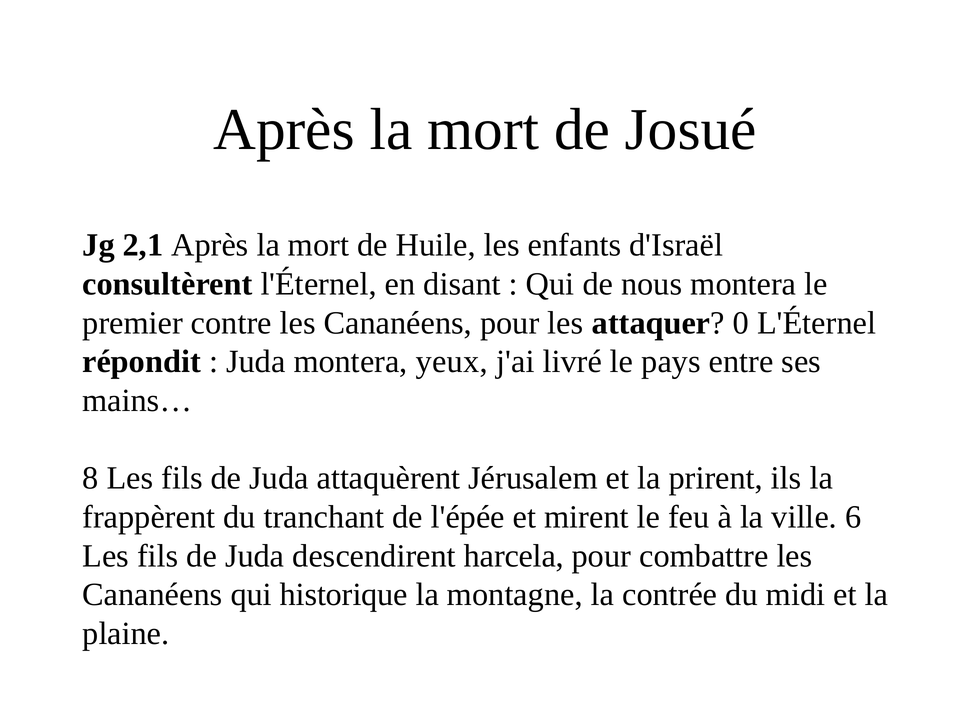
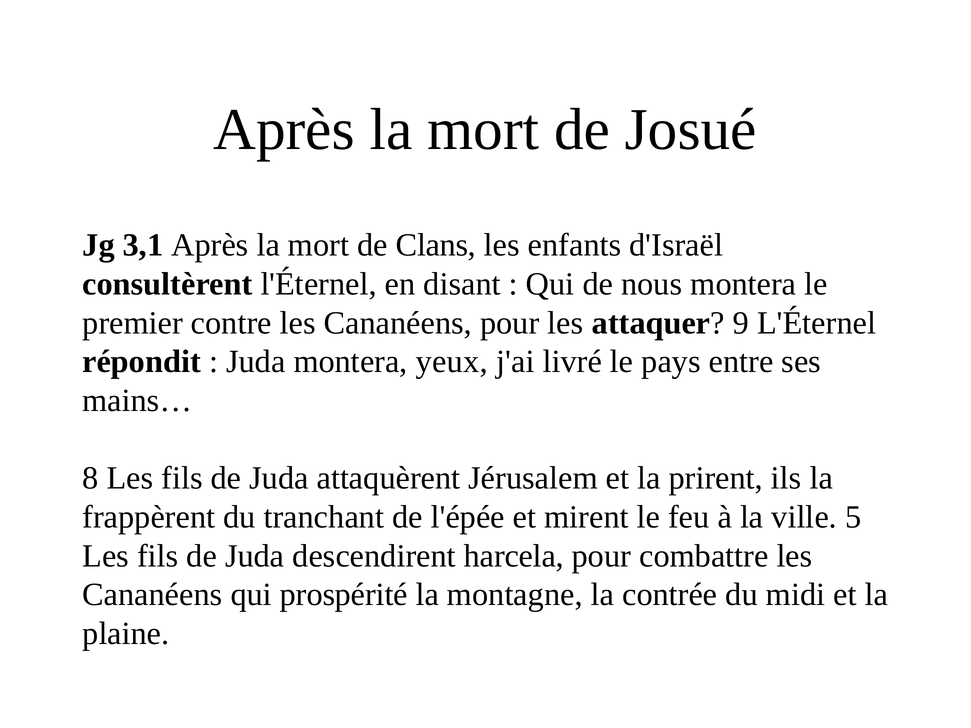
2,1: 2,1 -> 3,1 (143, 245)
Huile: Huile -> Clans (436, 245)
0: 0 -> 9 (741, 323)
6: 6 -> 5 (853, 517)
historique: historique -> prospérité (344, 595)
